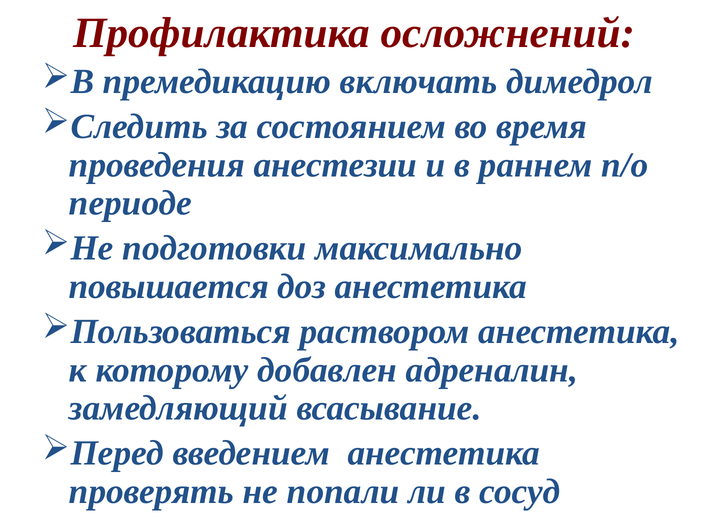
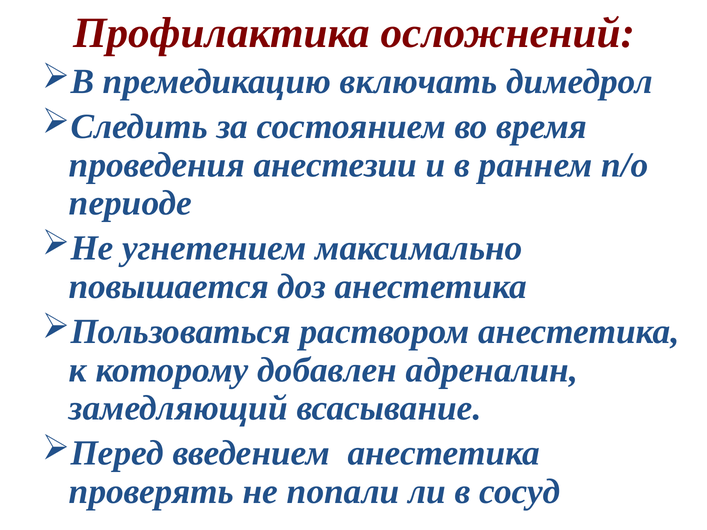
подготовки: подготовки -> угнетением (215, 248)
